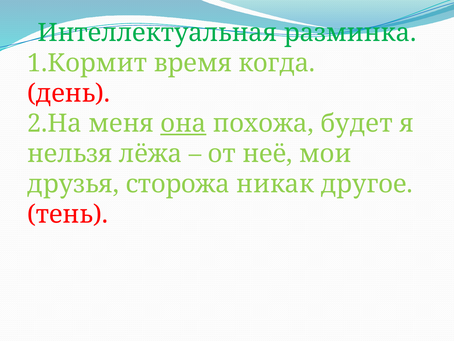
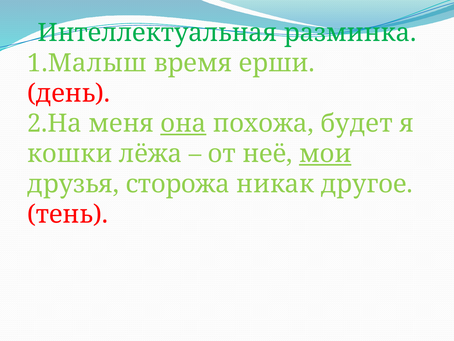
1.Кормит: 1.Кормит -> 1.Малыш (87, 63)
когда: когда -> ерши (277, 63)
нельзя: нельзя -> кошки (70, 154)
мои underline: none -> present (325, 154)
